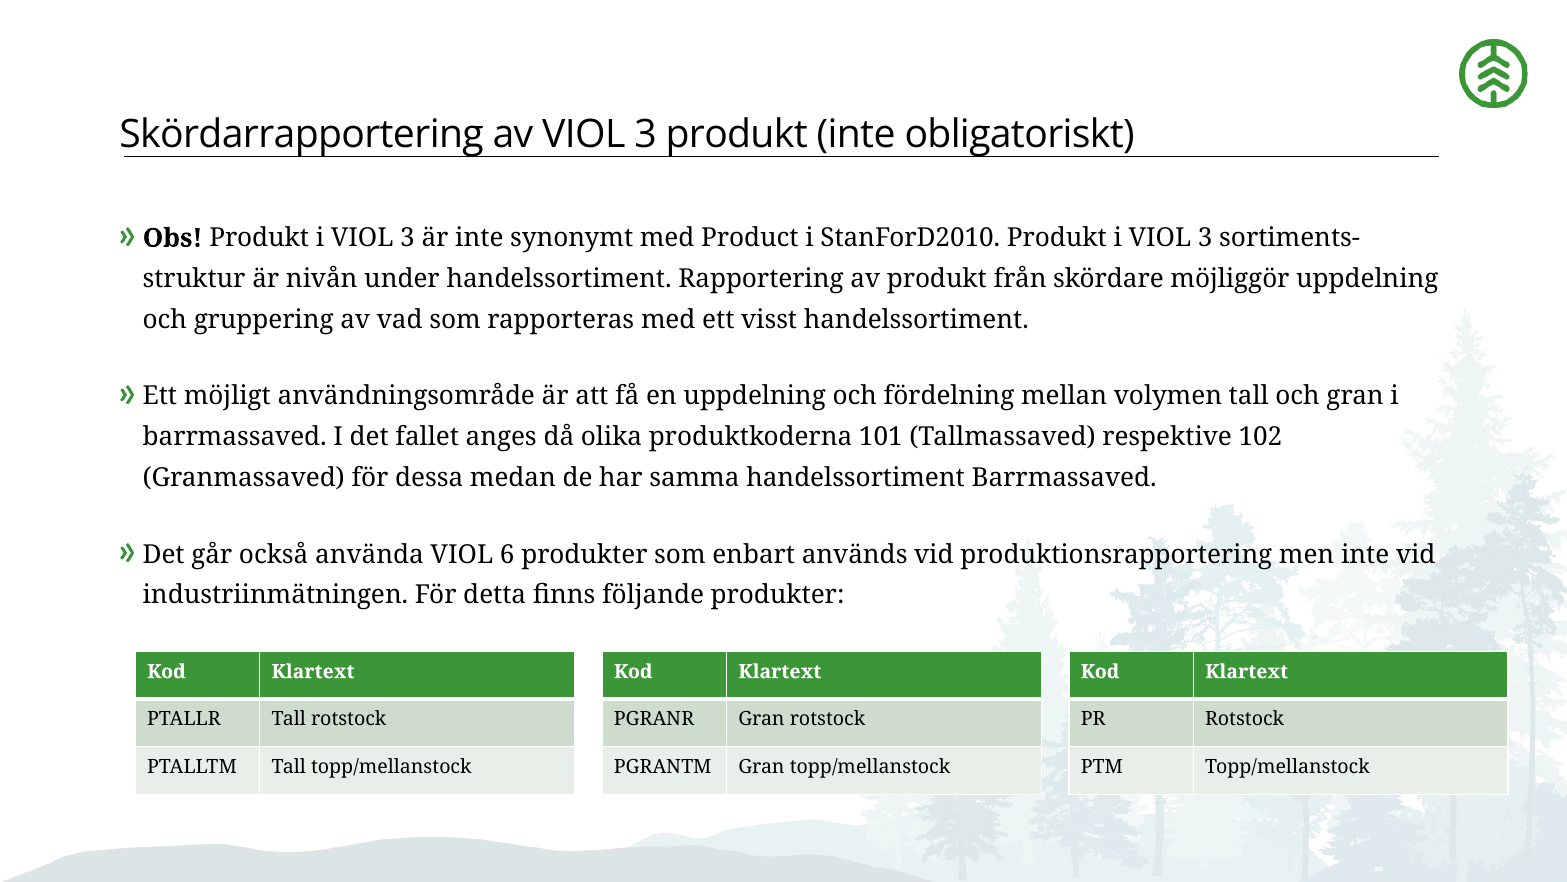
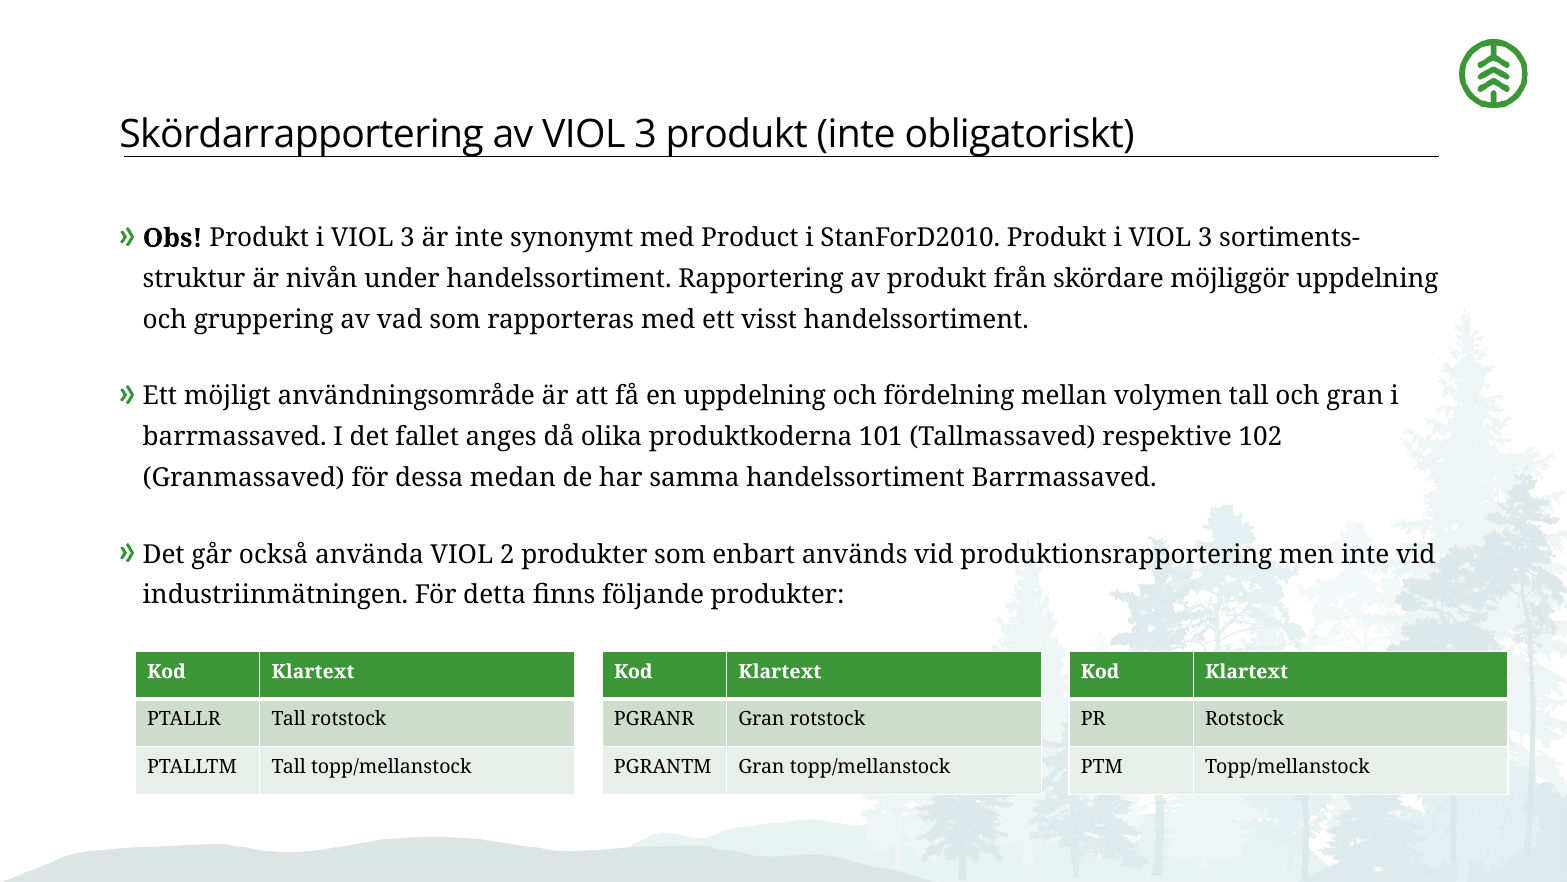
6: 6 -> 2 (507, 554)
